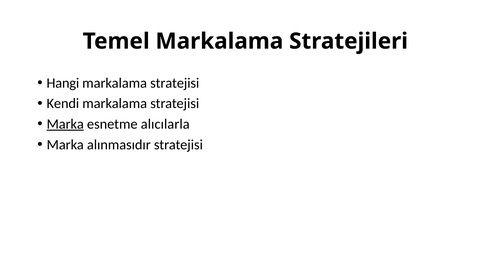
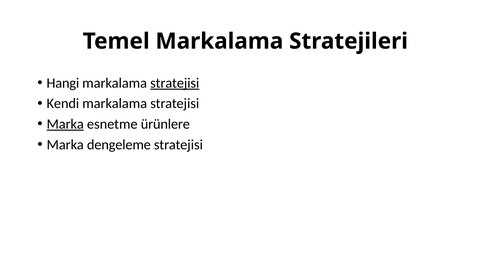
stratejisi underline: none -> present (175, 83)
alıcılarla: alıcılarla -> ürünlere (165, 124)
alınmasıdır: alınmasıdır -> dengeleme (119, 145)
